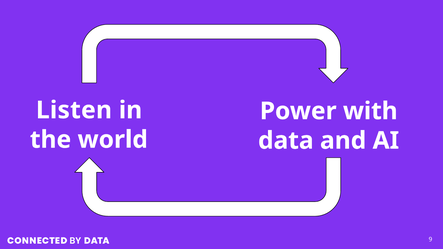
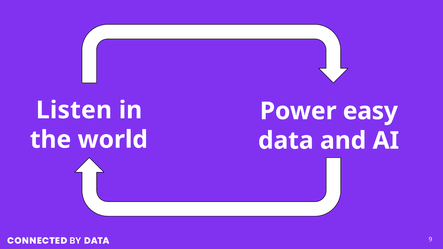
with: with -> easy (370, 111)
